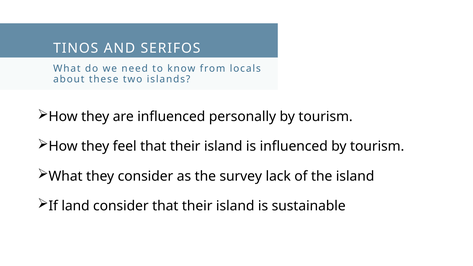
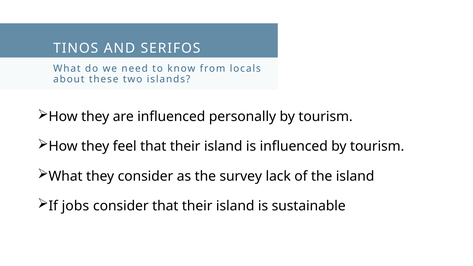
land: land -> jobs (75, 206)
